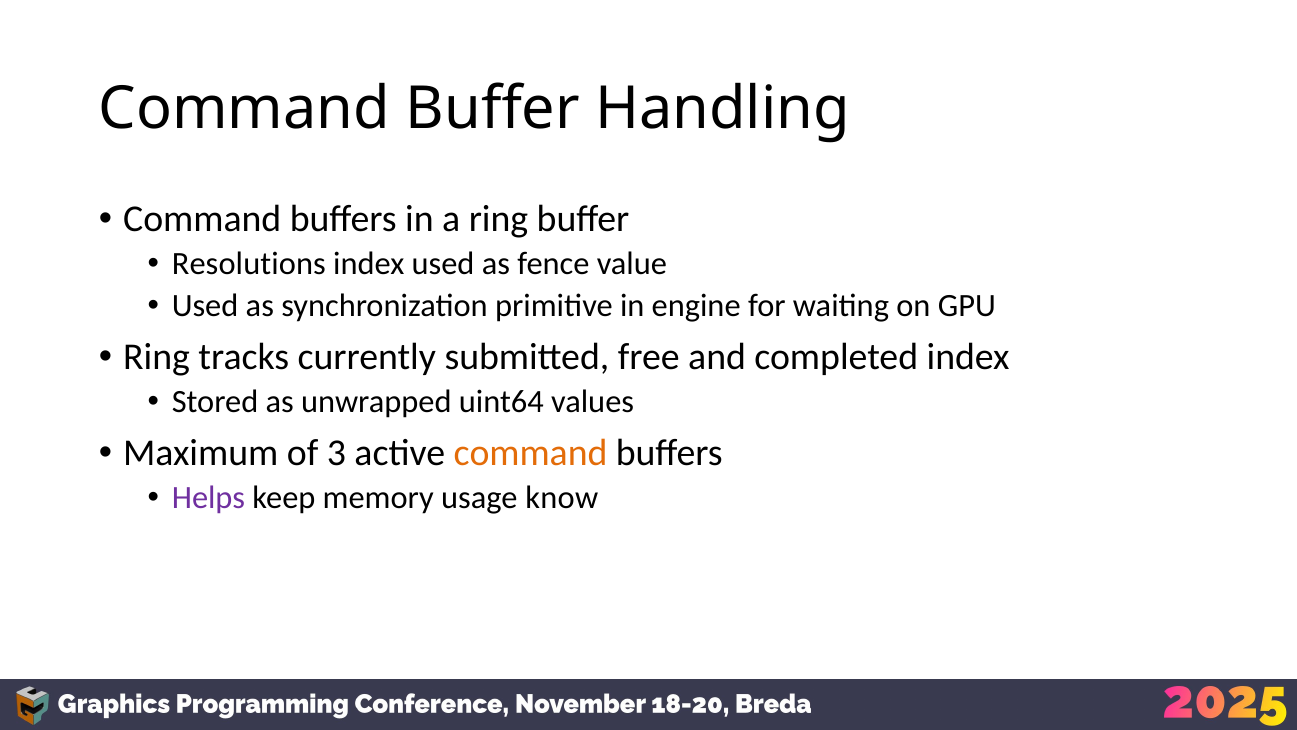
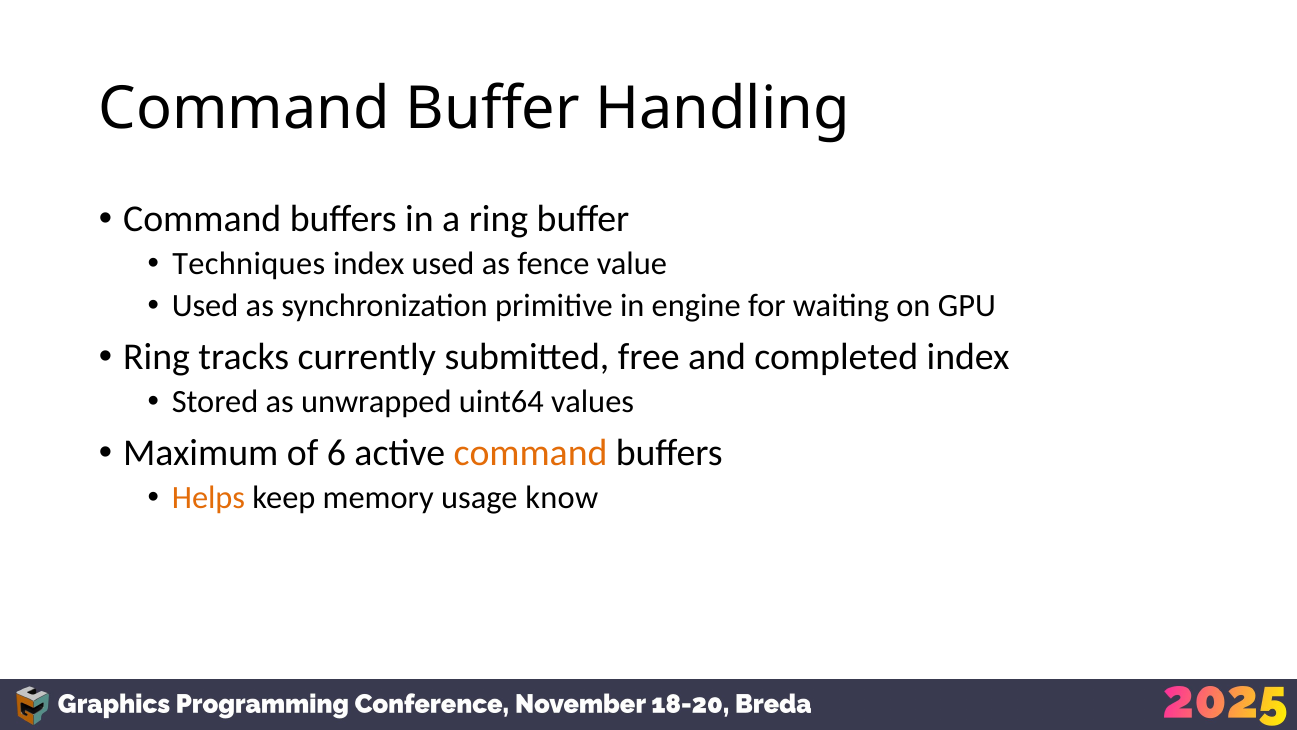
Resolutions: Resolutions -> Techniques (249, 264)
3: 3 -> 6 (336, 453)
Helps colour: purple -> orange (208, 498)
